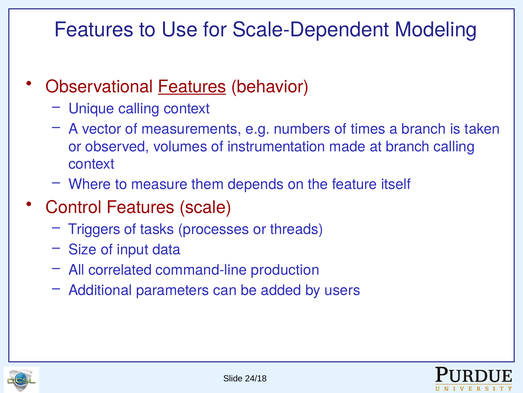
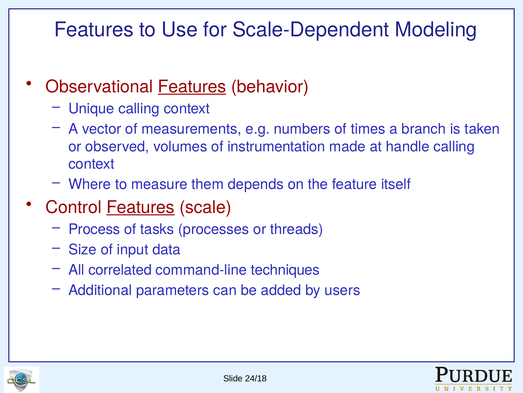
at branch: branch -> handle (408, 146)
Features underline: none -> present (141, 207)
Triggers: Triggers -> Process (94, 229)
production: production -> techniques (285, 270)
